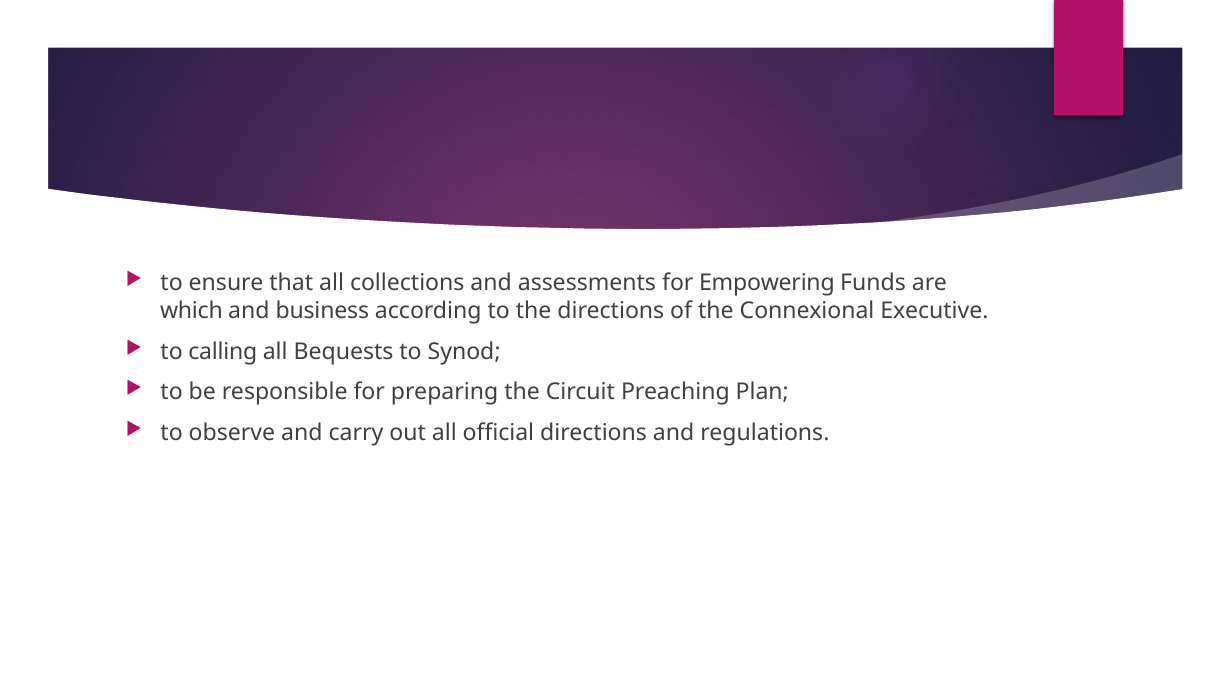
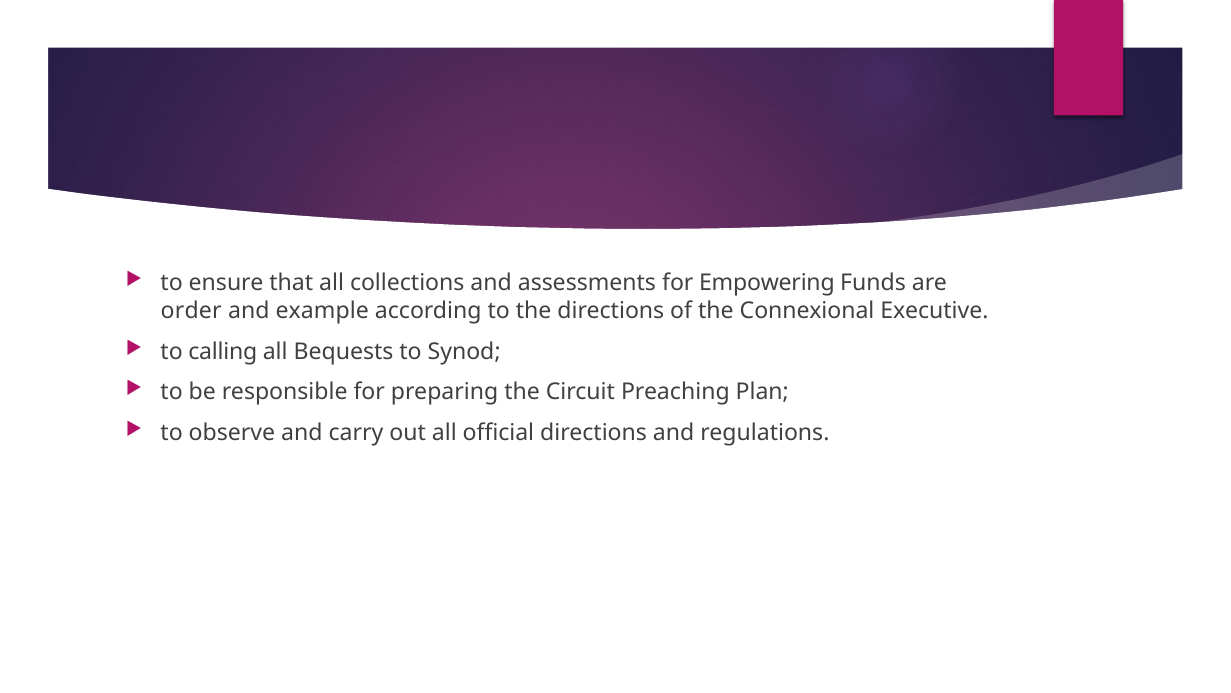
which: which -> order (191, 311)
business: business -> example (322, 311)
